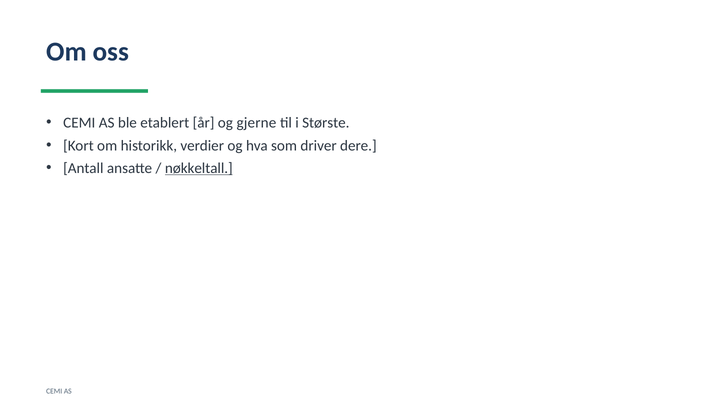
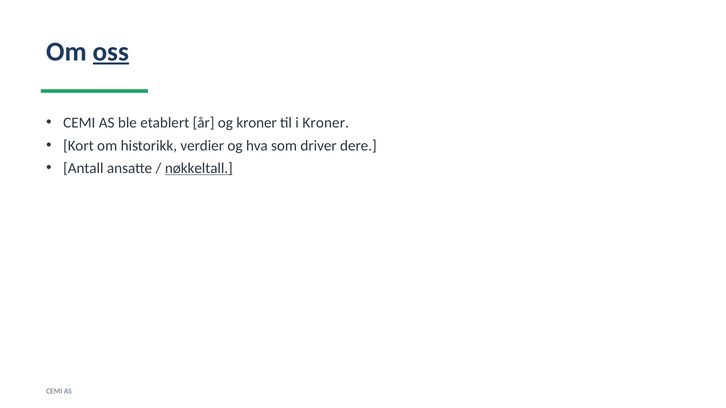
oss underline: none -> present (111, 52)
og gjerne: gjerne -> kroner (257, 123)
i Største: Største -> Kroner (326, 123)
